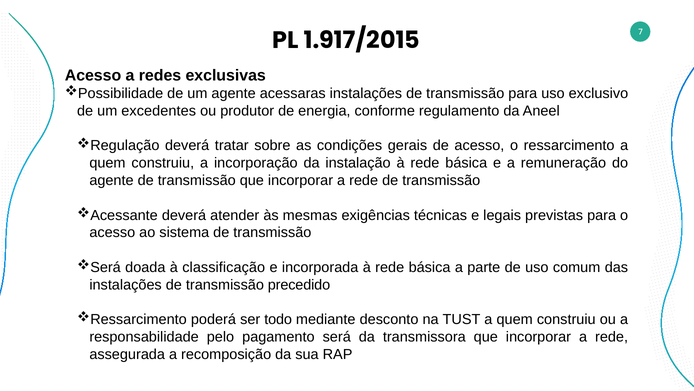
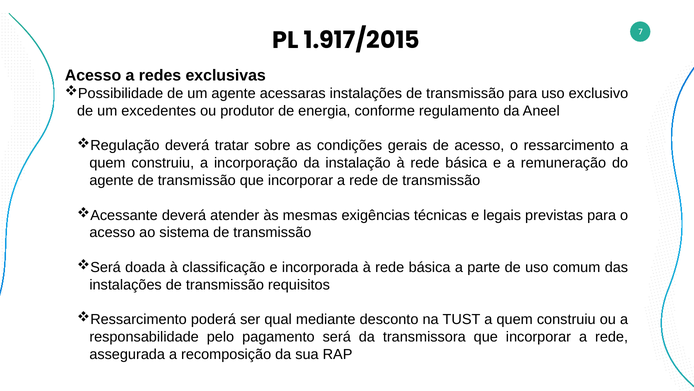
precedido: precedido -> requisitos (299, 284)
todo: todo -> qual (278, 319)
